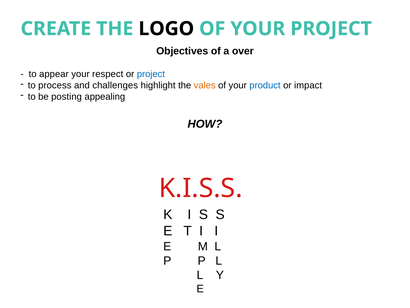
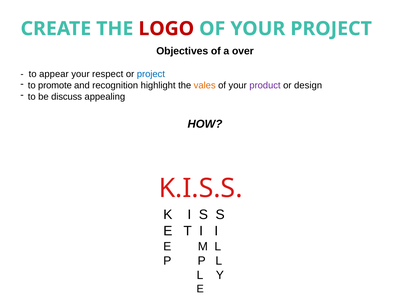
LOGO colour: black -> red (166, 29)
process: process -> promote (55, 85)
challenges: challenges -> recognition (115, 85)
product colour: blue -> purple (265, 85)
impact: impact -> design (308, 85)
posting: posting -> discuss (67, 97)
